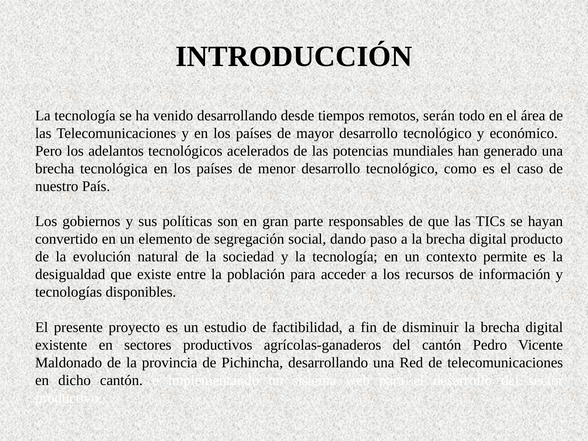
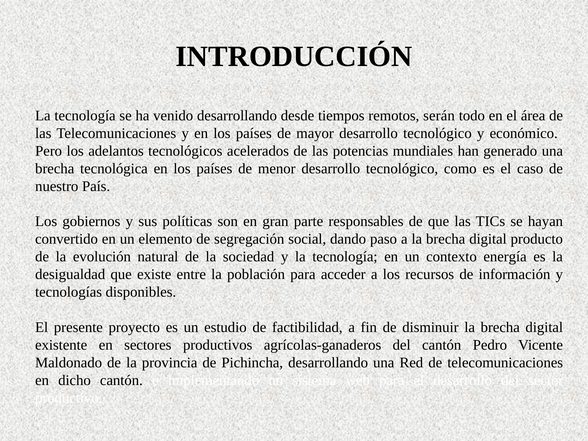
permite: permite -> energía (505, 257)
